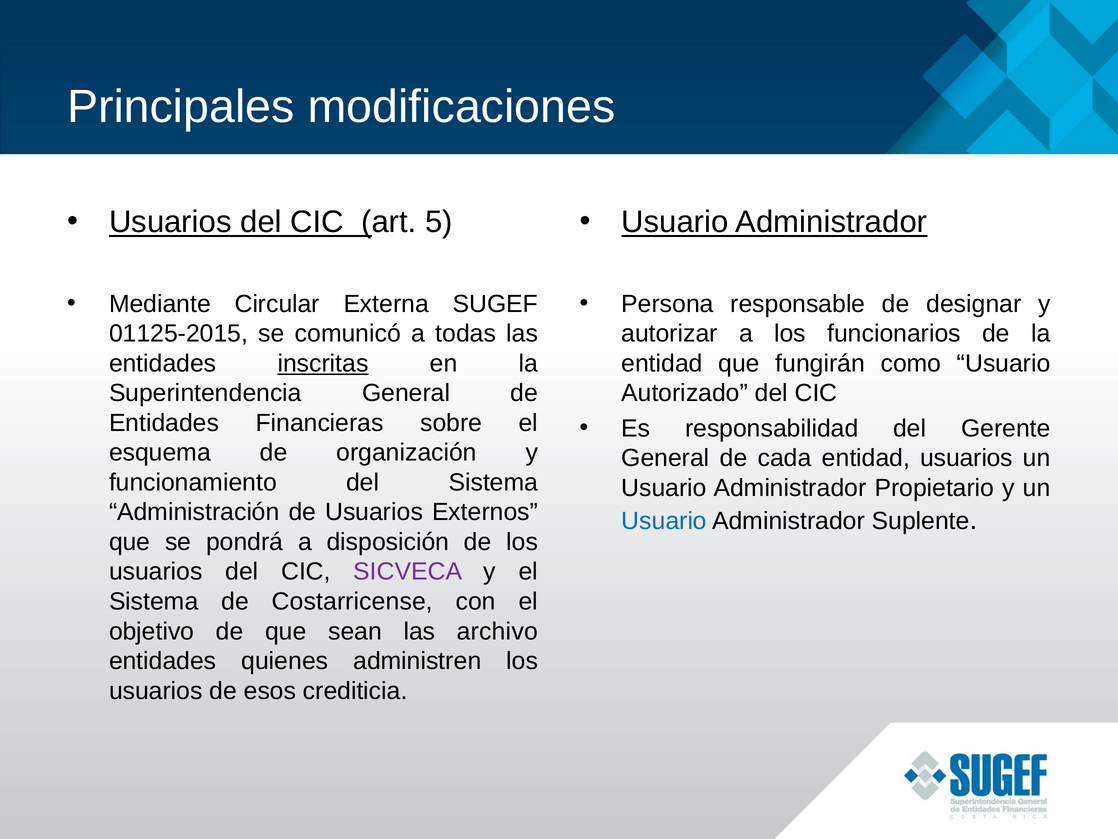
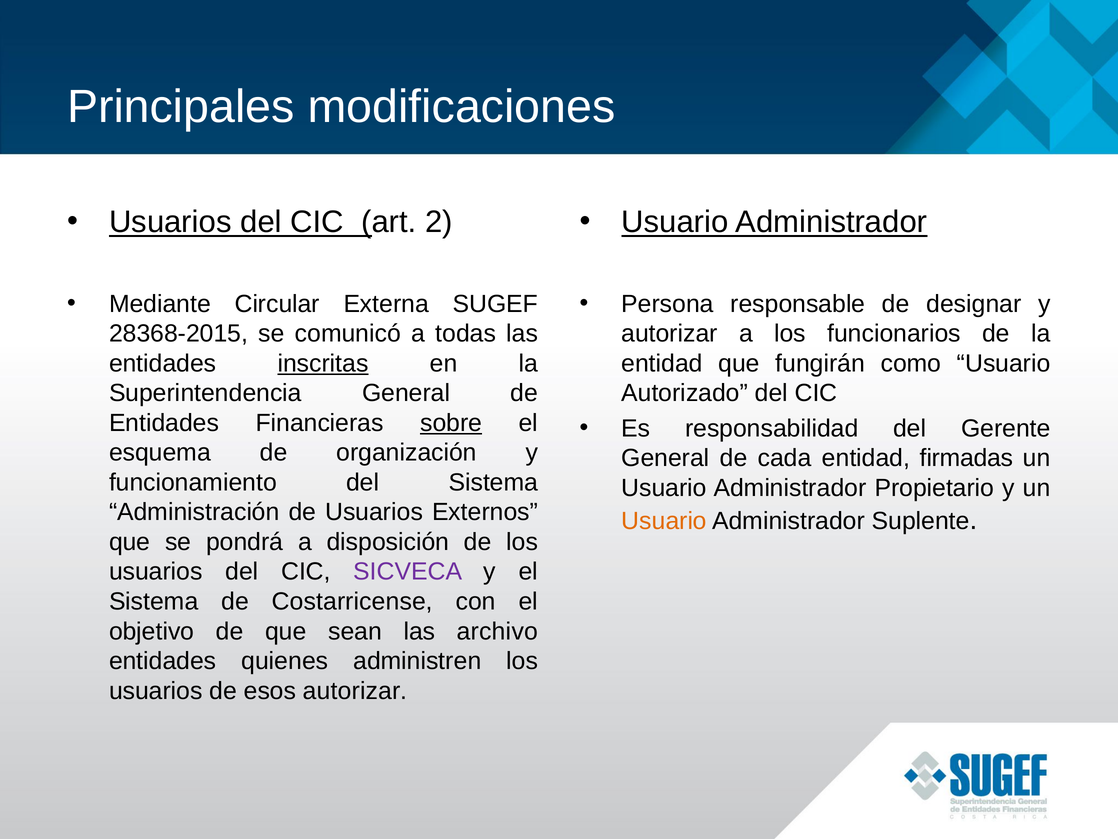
5: 5 -> 2 (439, 222)
01125-2015: 01125-2015 -> 28368-2015 (179, 333)
sobre underline: none -> present (451, 423)
entidad usuarios: usuarios -> firmadas (967, 458)
Usuario colour: blue -> orange (664, 521)
esos crediticia: crediticia -> autorizar (355, 690)
